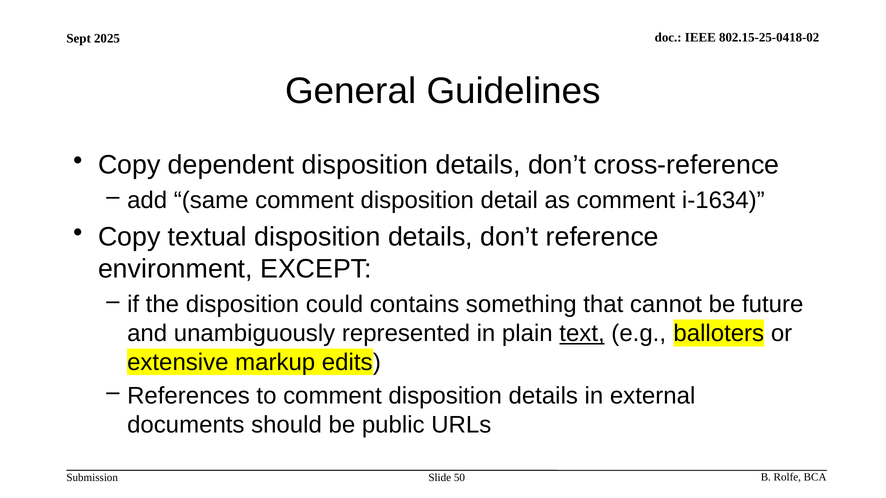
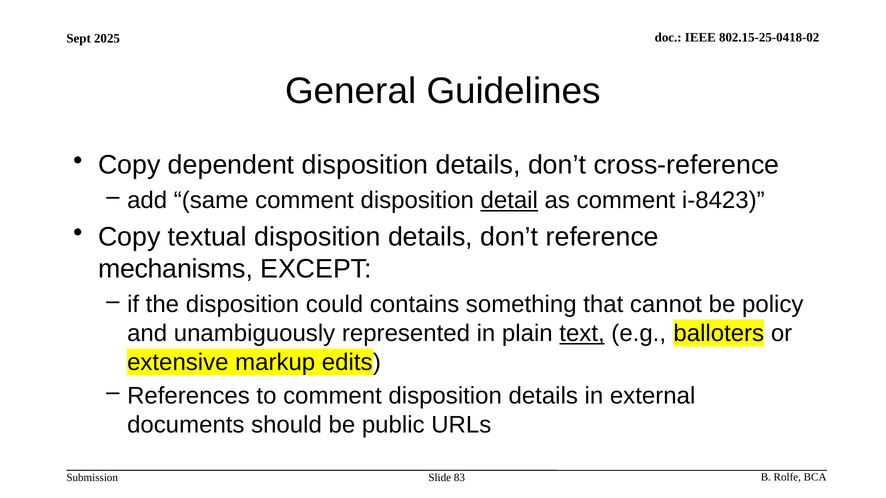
detail underline: none -> present (509, 201)
i-1634: i-1634 -> i-8423 (723, 201)
environment: environment -> mechanisms (176, 269)
future: future -> policy (773, 305)
50: 50 -> 83 (459, 478)
